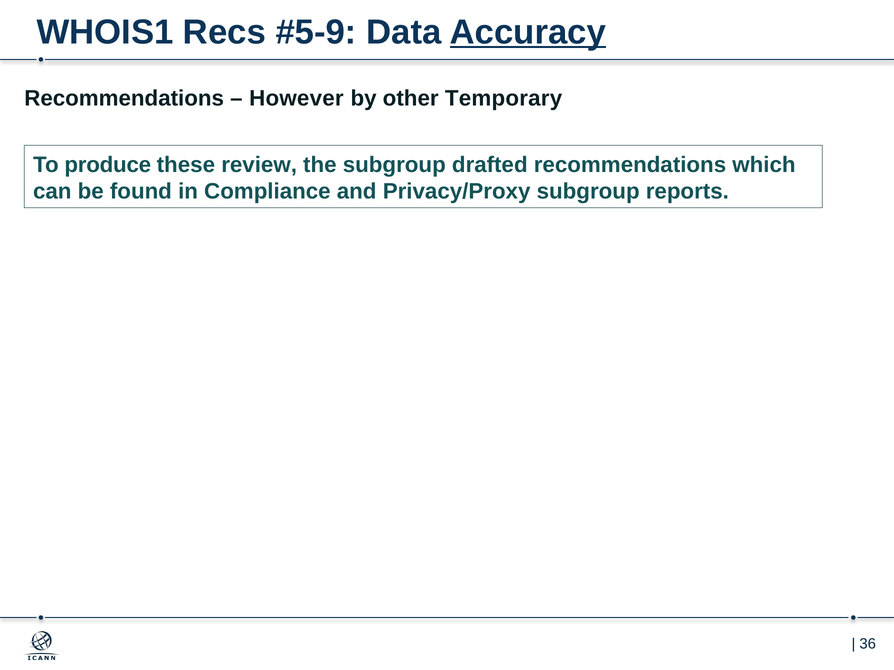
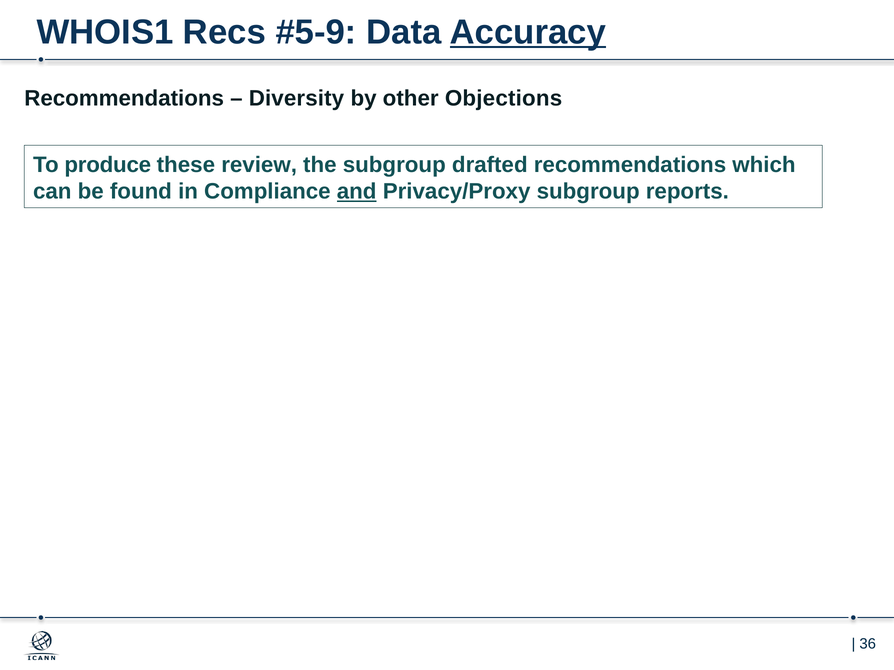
However: However -> Diversity (296, 98)
Temporary: Temporary -> Objections (504, 98)
and underline: none -> present (357, 192)
